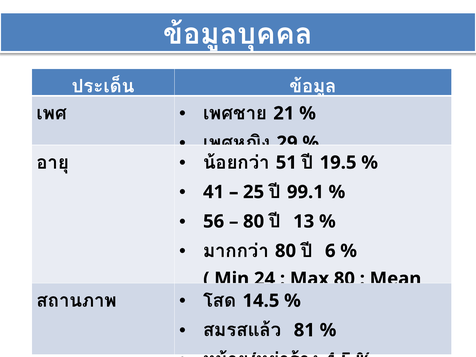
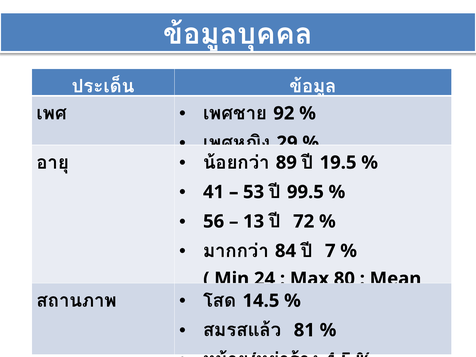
21: 21 -> 92 (284, 113)
51: 51 -> 89 (286, 163)
25: 25 -> 53 (254, 192)
99.1: 99.1 -> 99.5 (305, 192)
80: 80 -> 13 (254, 221)
13: 13 -> 72 (304, 221)
80: 80 -> 84 (285, 251)
6: 6 -> 7 (330, 251)
